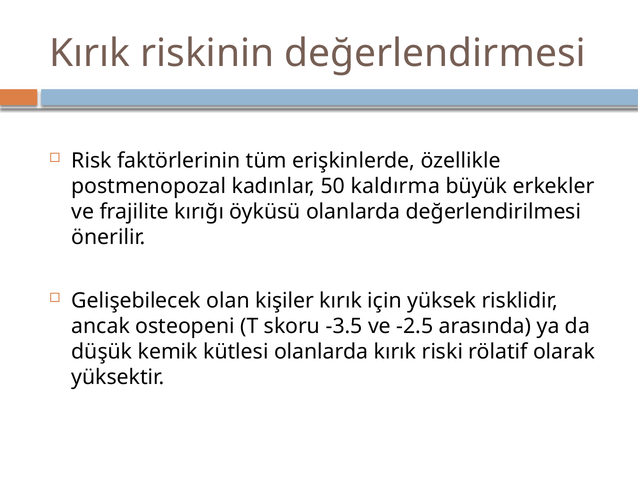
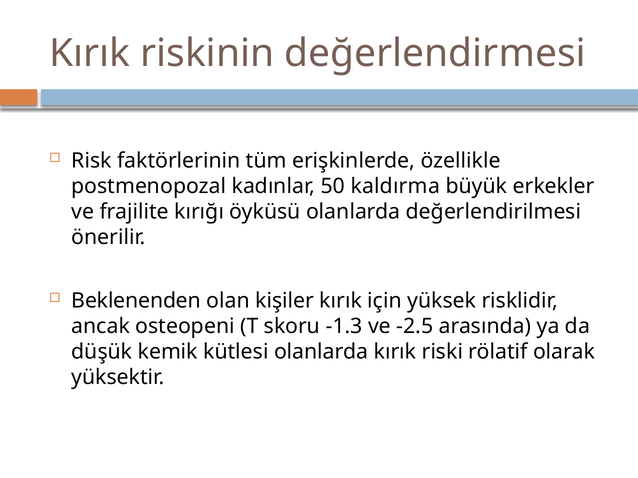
Gelişebilecek: Gelişebilecek -> Beklenenden (136, 301)
-3.5: -3.5 -> -1.3 (344, 326)
